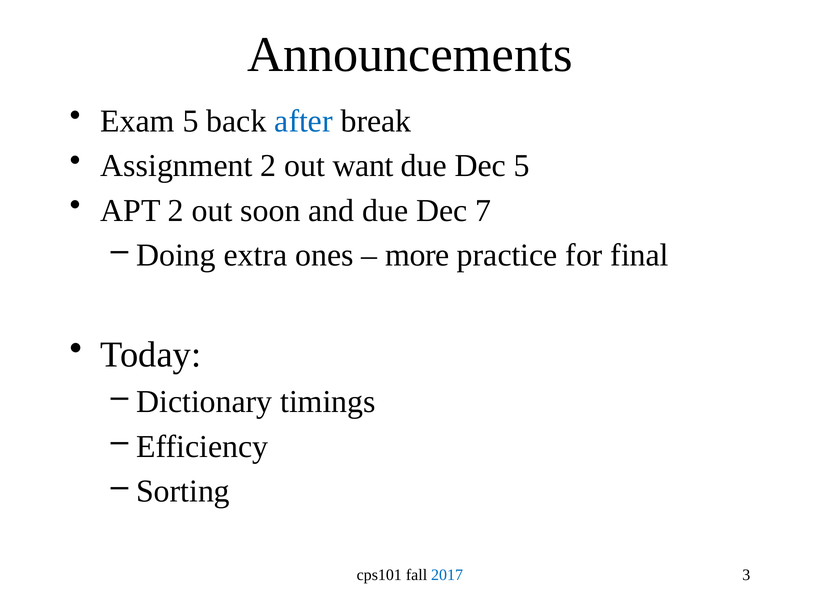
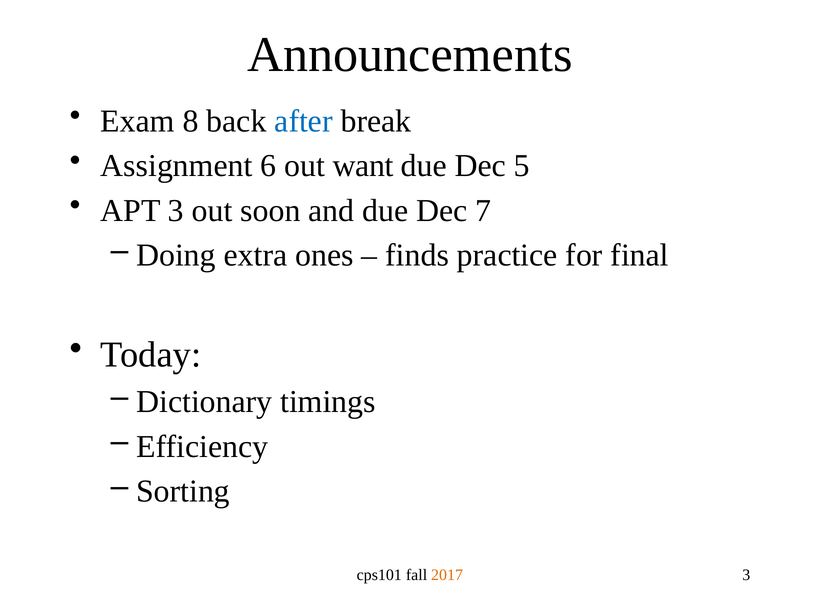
Exam 5: 5 -> 8 (191, 121)
Assignment 2: 2 -> 6 (268, 166)
APT 2: 2 -> 3 (176, 210)
more: more -> finds (417, 255)
2017 colour: blue -> orange (447, 575)
